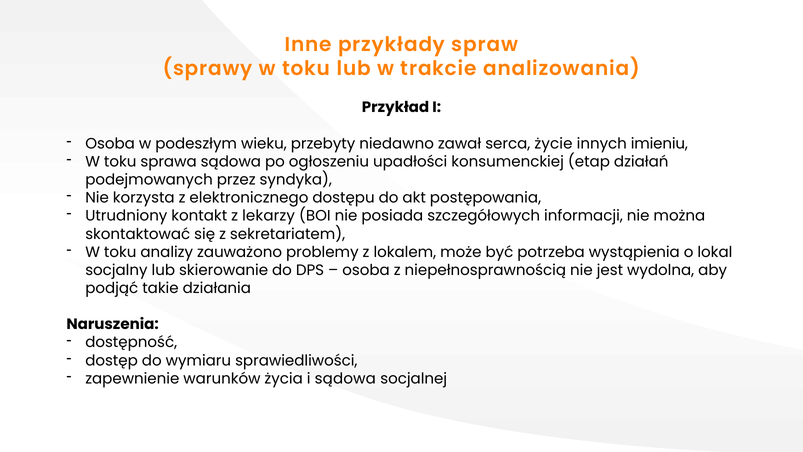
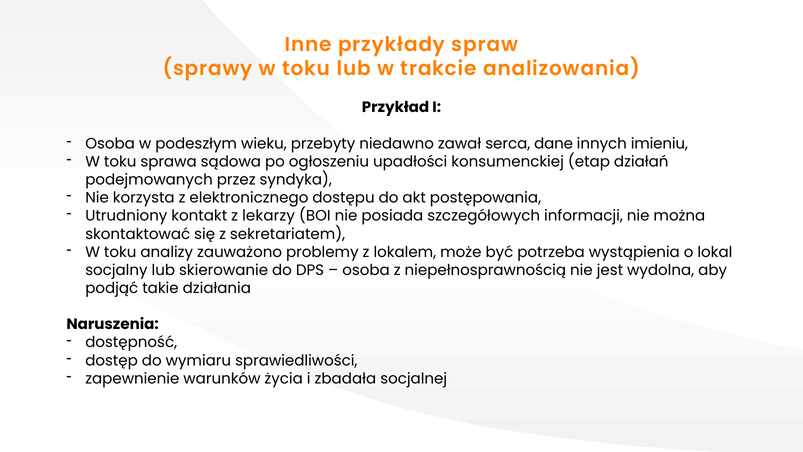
życie: życie -> dane (554, 144)
i sądowa: sądowa -> zbadała (345, 378)
